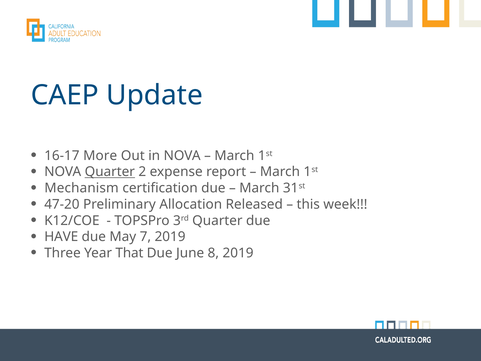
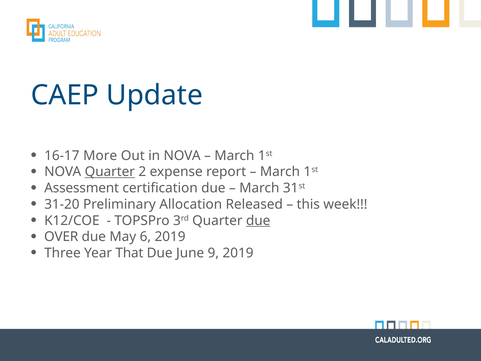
Mechanism: Mechanism -> Assessment (82, 188)
47-20: 47-20 -> 31-20 (62, 204)
due underline: none -> present (258, 220)
HAVE: HAVE -> OVER (61, 237)
7: 7 -> 6 (145, 237)
8: 8 -> 9 (213, 253)
